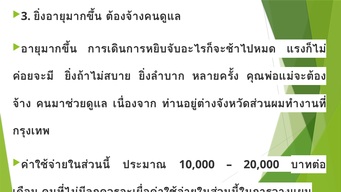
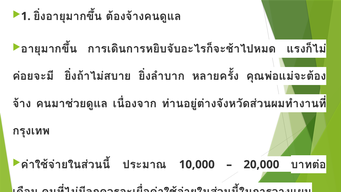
3: 3 -> 1 (26, 16)
